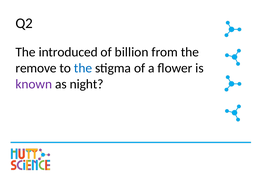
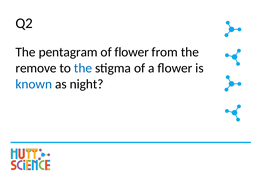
introduced: introduced -> pentagram (68, 52)
of billion: billion -> flower (132, 52)
known colour: purple -> blue (34, 84)
